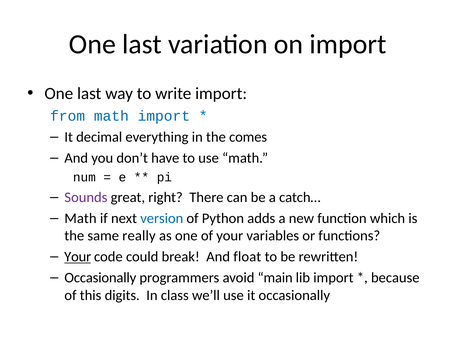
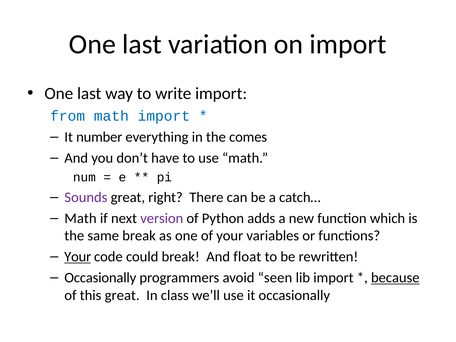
decimal: decimal -> number (99, 137)
version colour: blue -> purple (162, 218)
same really: really -> break (139, 236)
main: main -> seen (275, 278)
because underline: none -> present (395, 278)
this digits: digits -> great (122, 295)
